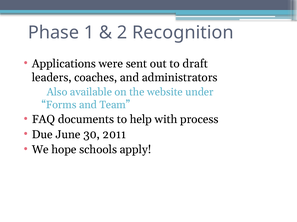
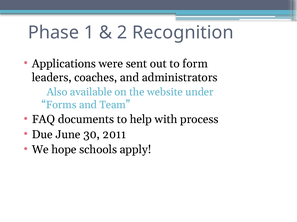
draft: draft -> form (195, 64)
